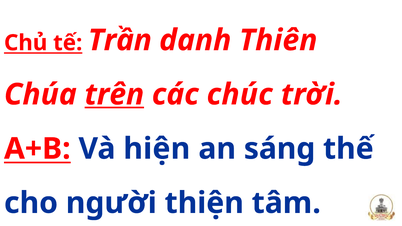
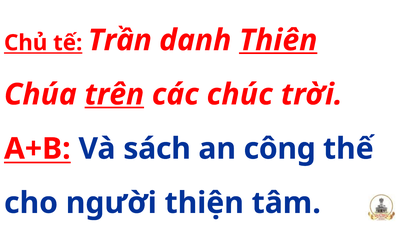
Thiên underline: none -> present (278, 40)
hiện: hiện -> sách (157, 149)
sáng: sáng -> công (280, 149)
